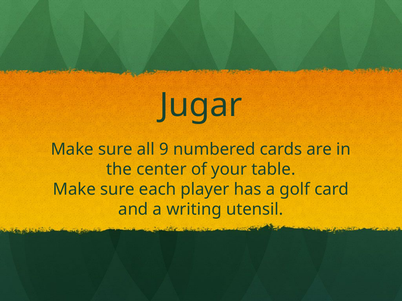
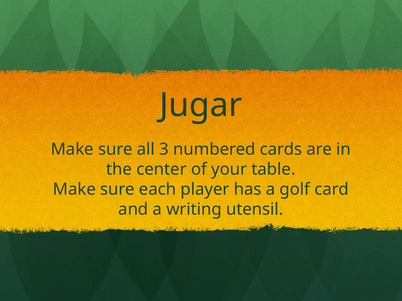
9: 9 -> 3 (164, 149)
